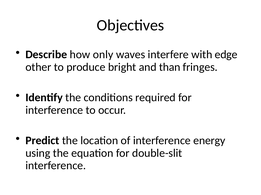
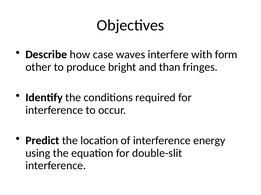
only: only -> case (103, 55)
edge: edge -> form (226, 55)
